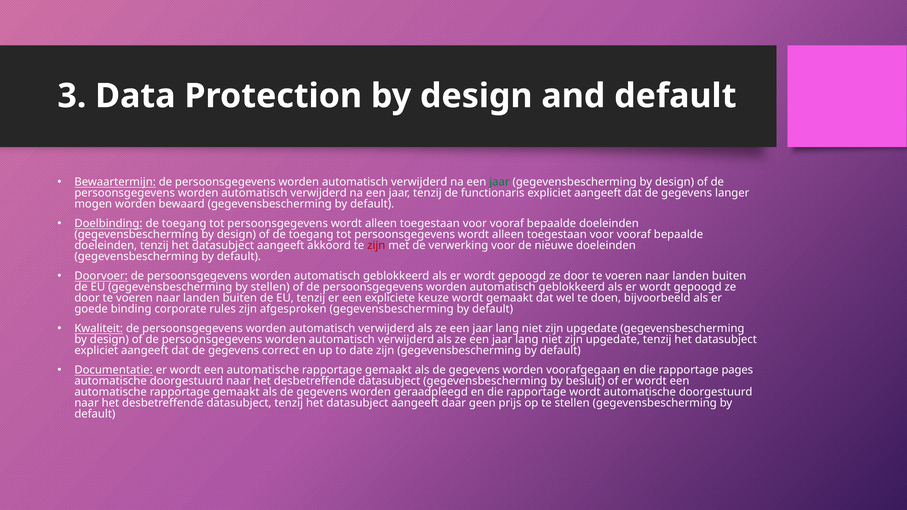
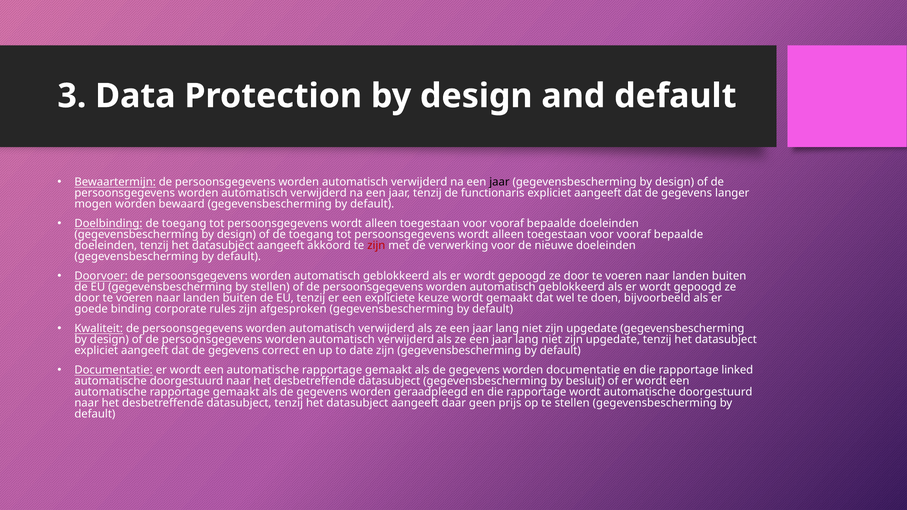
jaar colour: green -> black (499, 182)
worden voorafgegaan: voorafgegaan -> documentatie (583, 370)
pages: pages -> linked (737, 370)
